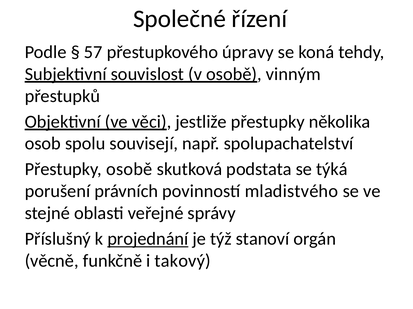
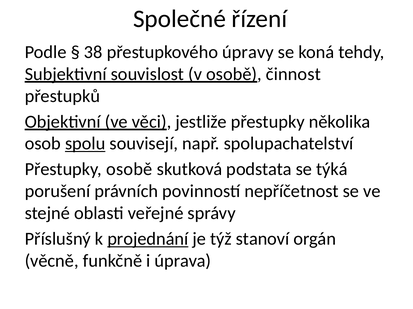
57: 57 -> 38 (93, 52)
vinným: vinným -> činnost (293, 74)
spolu underline: none -> present (85, 144)
mladistvého: mladistvého -> nepříčetnost (292, 192)
takový: takový -> úprava (183, 261)
